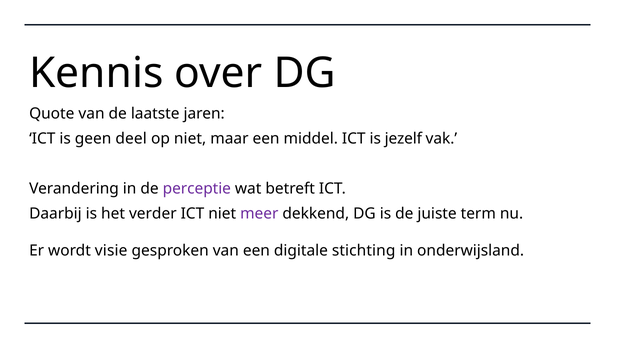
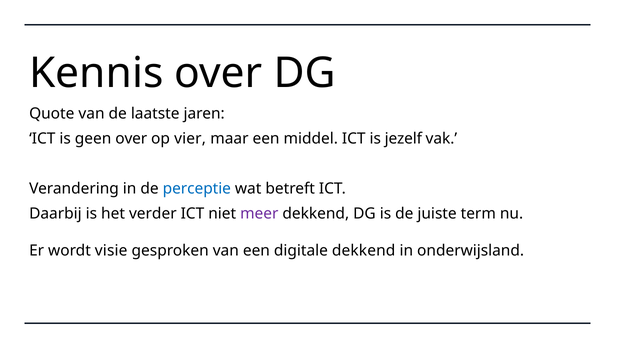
geen deel: deel -> over (131, 139)
op niet: niet -> vier (190, 139)
perceptie colour: purple -> blue (197, 189)
digitale stichting: stichting -> dekkend (364, 251)
